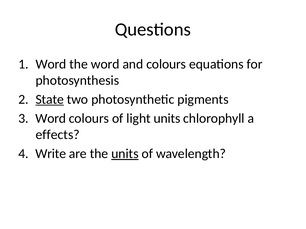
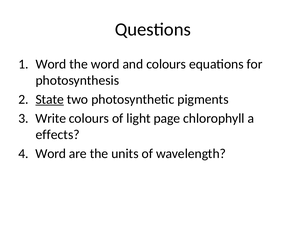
Word: Word -> Write (51, 119)
light units: units -> page (167, 119)
Write: Write -> Word (51, 154)
units underline: present -> none (125, 154)
